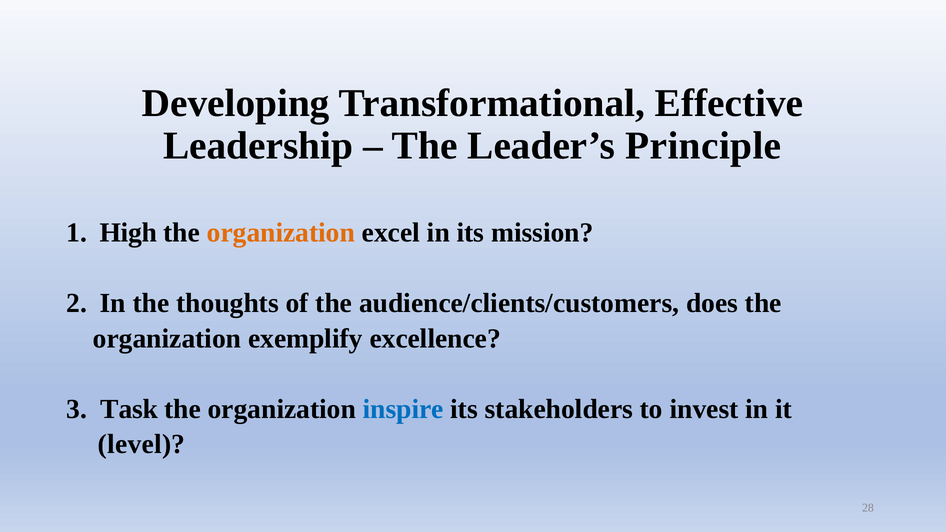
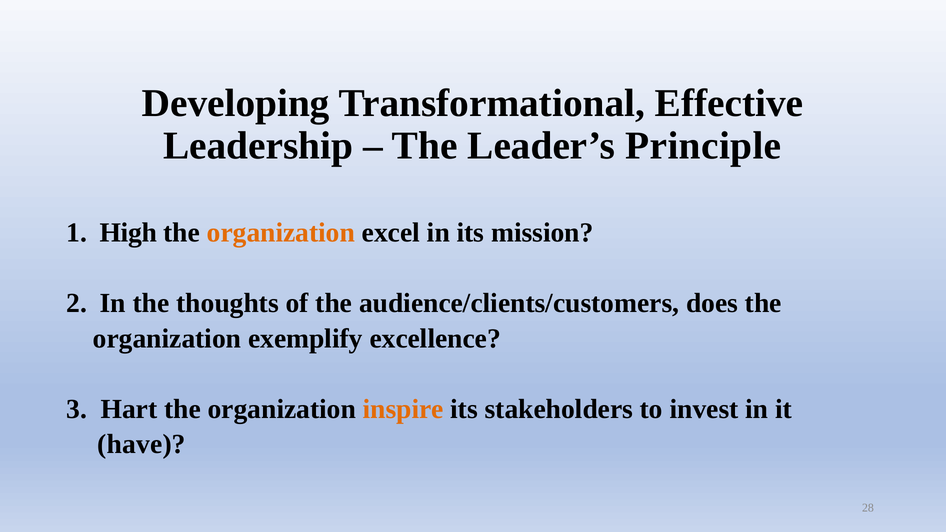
Task: Task -> Hart (129, 409)
inspire colour: blue -> orange (403, 409)
level: level -> have (142, 444)
